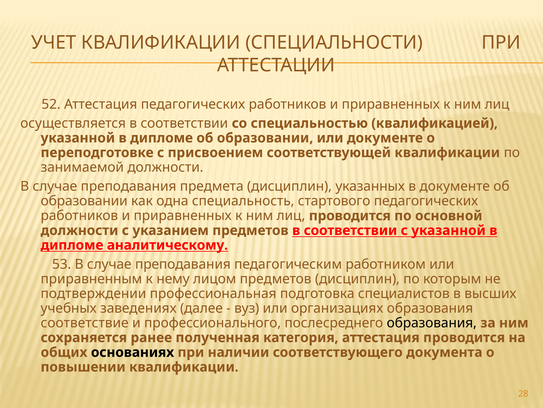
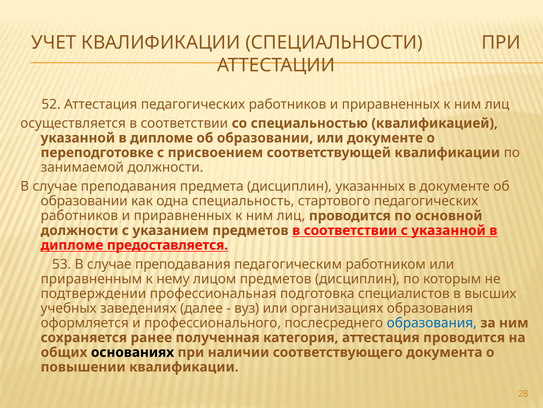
аналитическому: аналитическому -> предоставляется (167, 245)
соответствие: соответствие -> оформляется (85, 322)
образования colour: black -> blue (432, 322)
